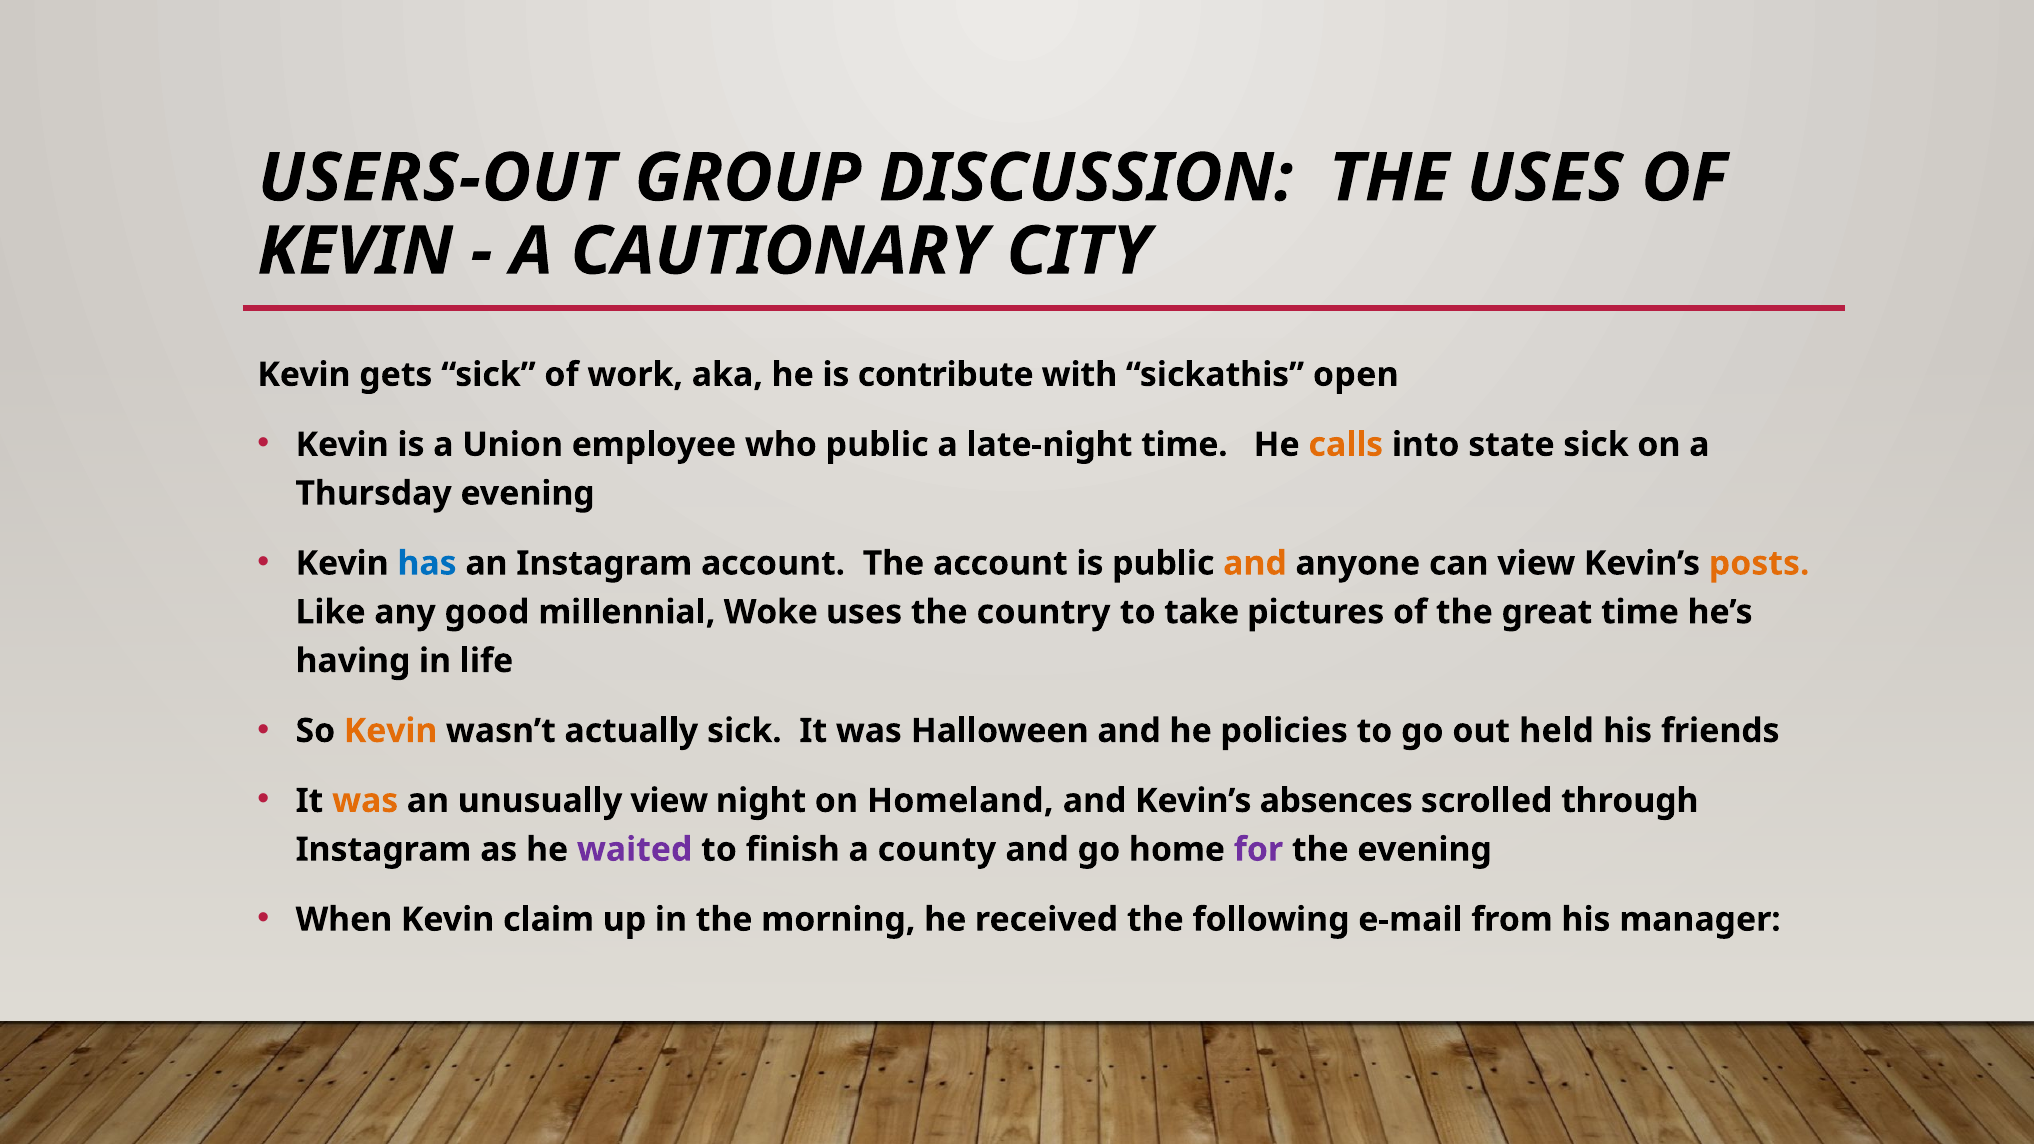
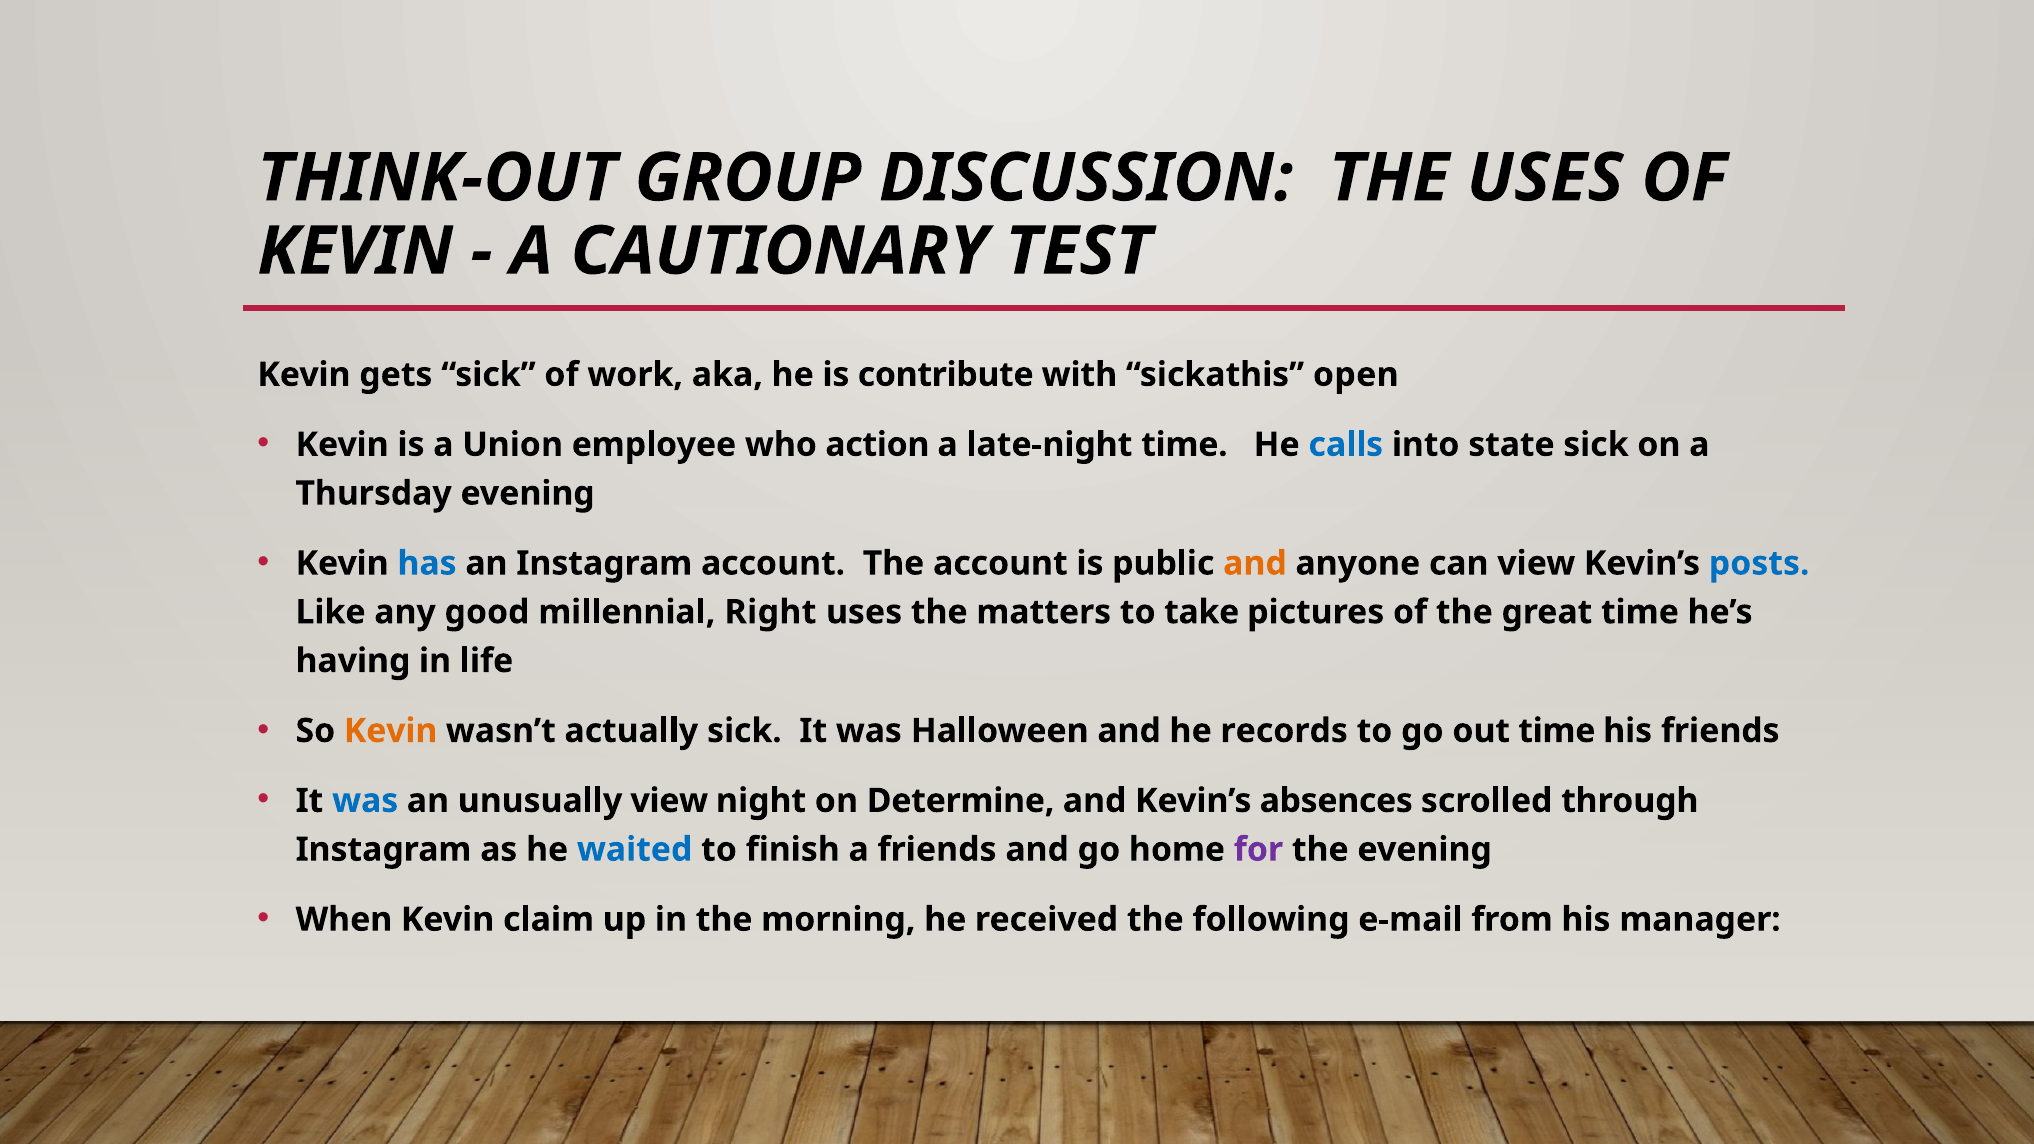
USERS-OUT: USERS-OUT -> THINK-OUT (437, 178)
CITY: CITY -> TEST (1079, 251)
who public: public -> action (877, 445)
calls colour: orange -> blue (1346, 445)
posts colour: orange -> blue (1759, 563)
Woke: Woke -> Right (770, 612)
country: country -> matters (1044, 612)
policies: policies -> records (1284, 731)
out held: held -> time (1557, 731)
was colour: orange -> blue (365, 801)
Homeland: Homeland -> Determine (961, 801)
waited colour: purple -> blue (635, 850)
a county: county -> friends (937, 850)
